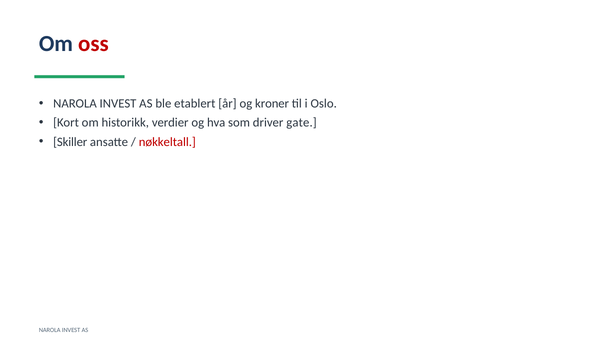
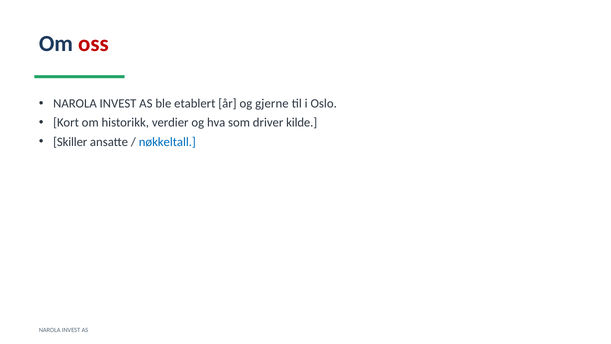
kroner: kroner -> gjerne (272, 103)
gate: gate -> kilde (302, 123)
nøkkeltall colour: red -> blue (167, 142)
